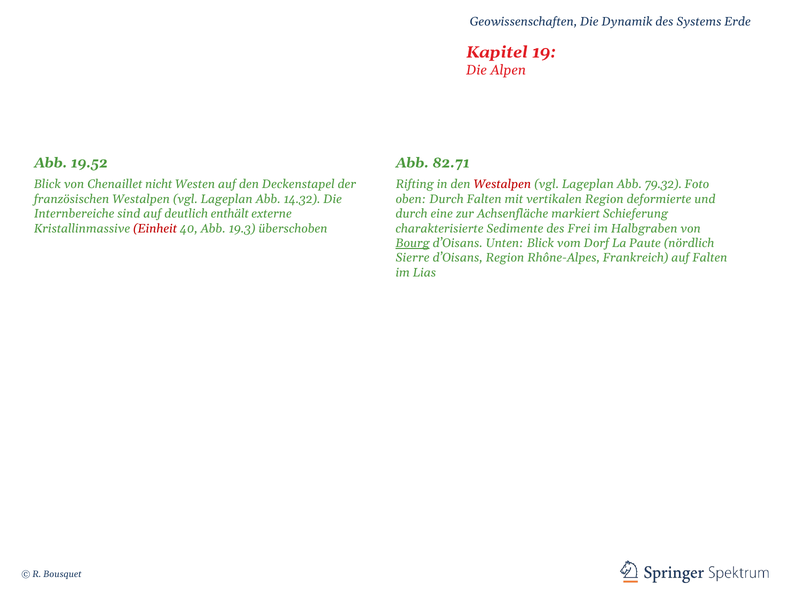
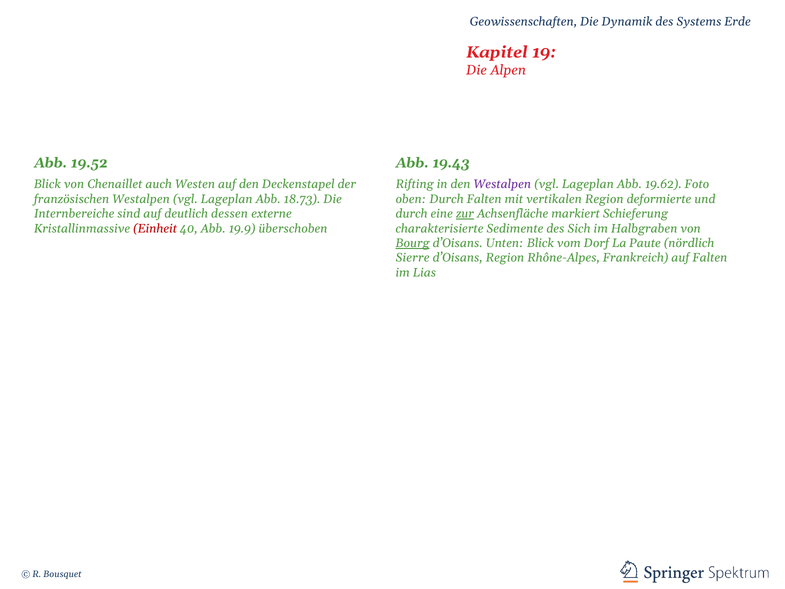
82.71: 82.71 -> 19.43 (451, 163)
nicht: nicht -> auch (159, 184)
Westalpen colour: red -> purple (502, 184)
79.32: 79.32 -> 19.62 (663, 184)
14.32: 14.32 -> 18.73 (302, 199)
enthält: enthält -> dessen (230, 214)
zur underline: none -> present (465, 214)
19.3: 19.3 -> 19.9 (242, 228)
Frei: Frei -> Sich (579, 228)
